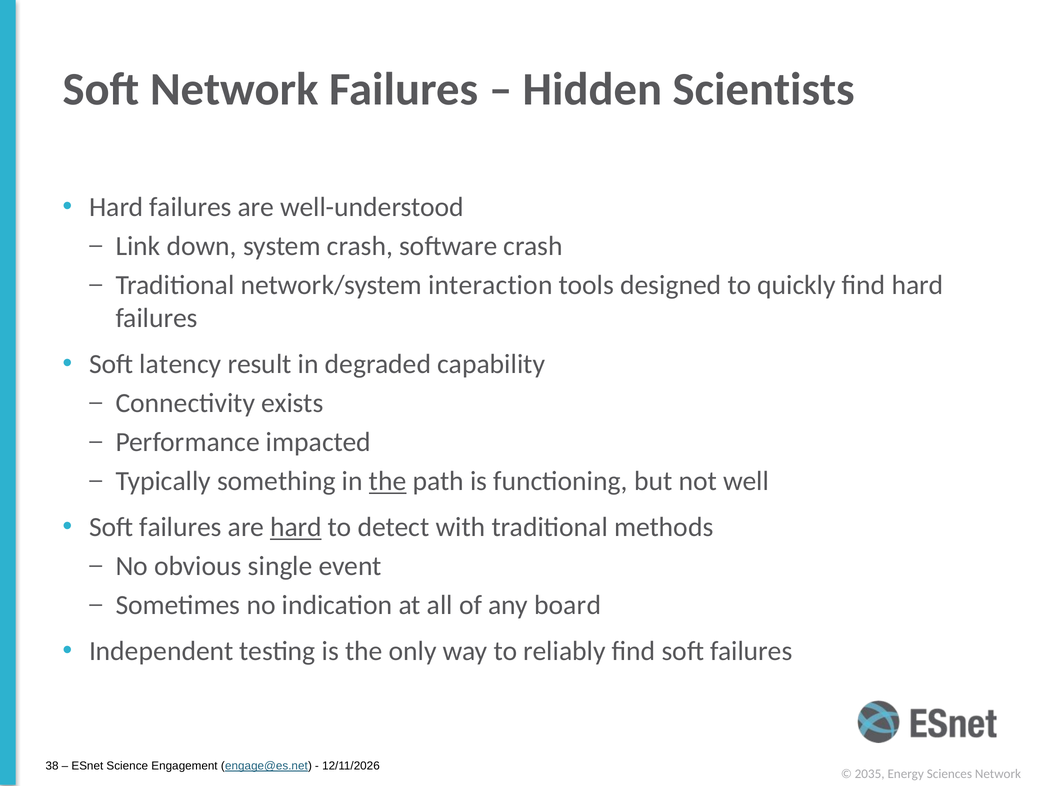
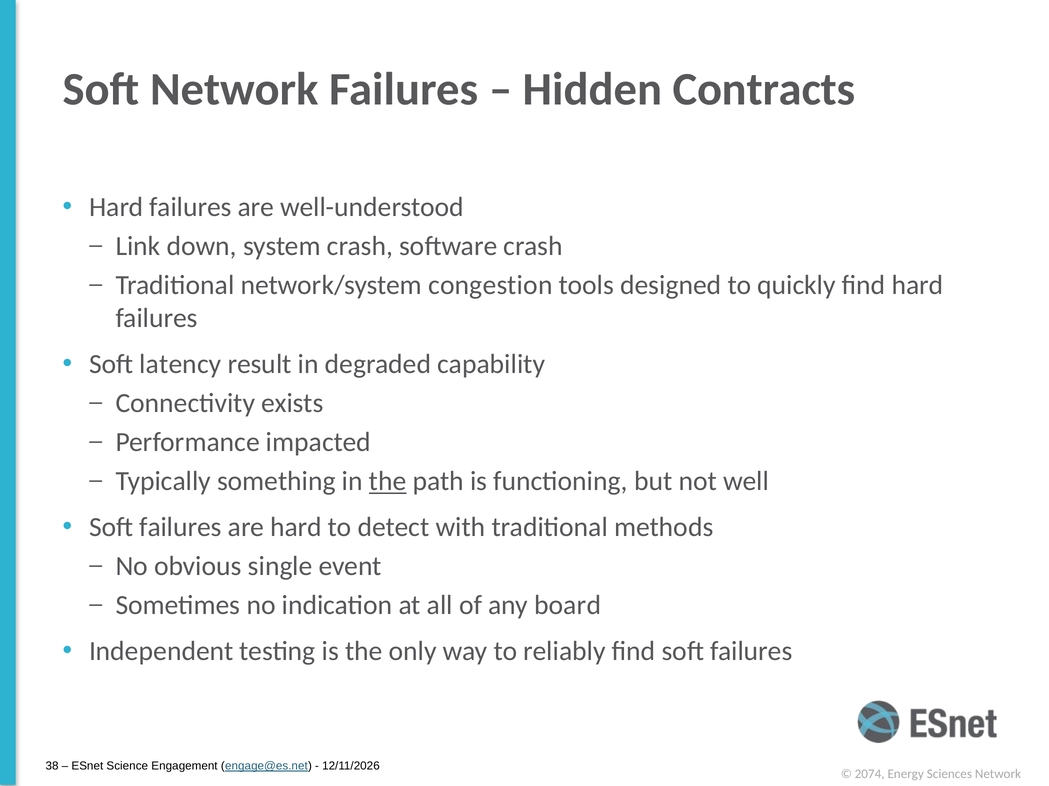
Scientists: Scientists -> Contracts (764, 90)
interaction: interaction -> congestion (490, 285)
hard underline: present -> none (296, 528)
2035: 2035 -> 2074 (870, 775)
